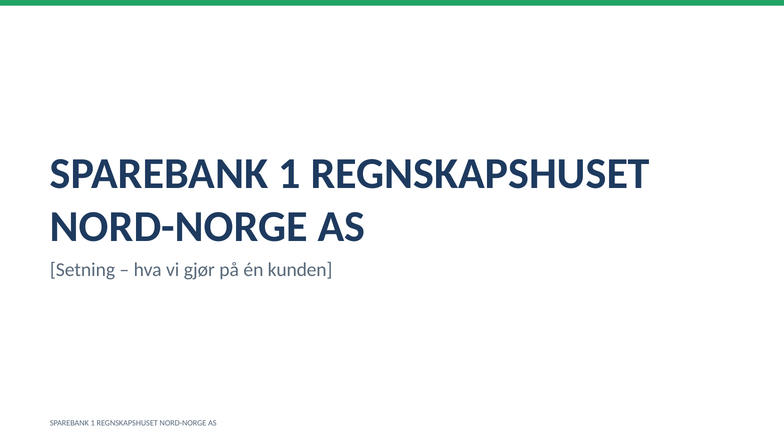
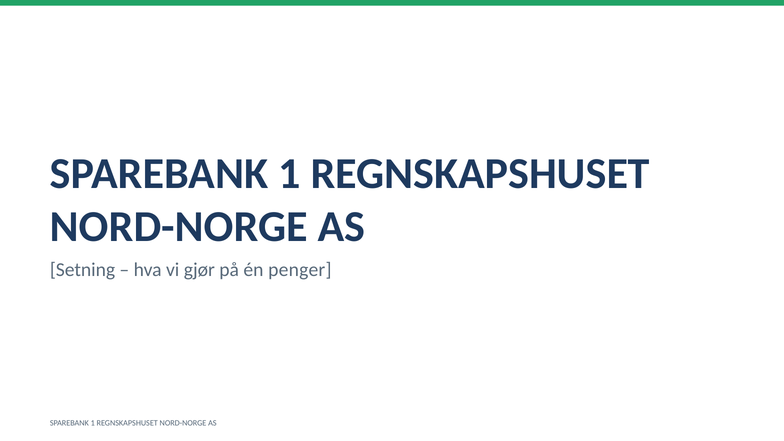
kunden: kunden -> penger (300, 270)
